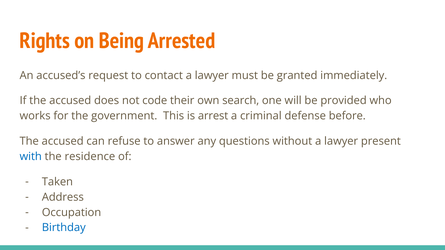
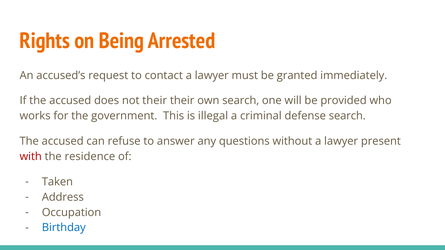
not code: code -> their (155, 101)
arrest: arrest -> illegal (213, 116)
defense before: before -> search (347, 116)
with colour: blue -> red (31, 157)
